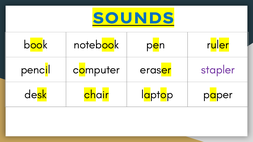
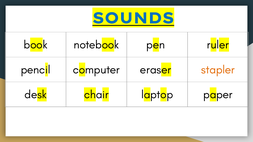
stapler colour: purple -> orange (218, 70)
